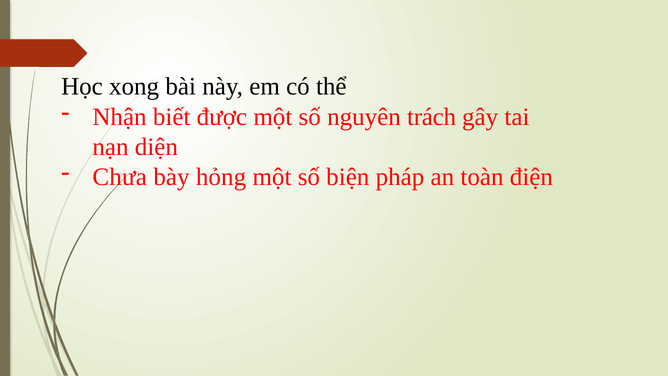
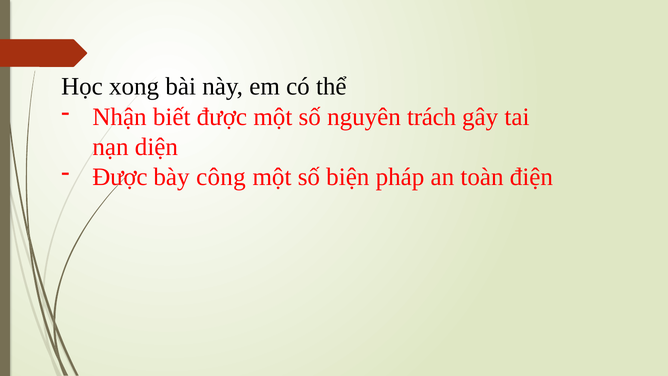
Chưa: Chưa -> Được (120, 177)
hỏng: hỏng -> công (221, 177)
